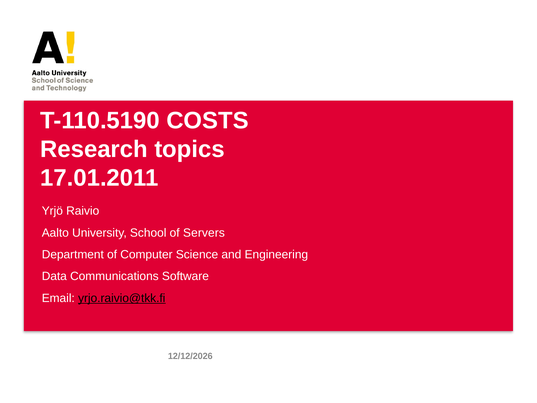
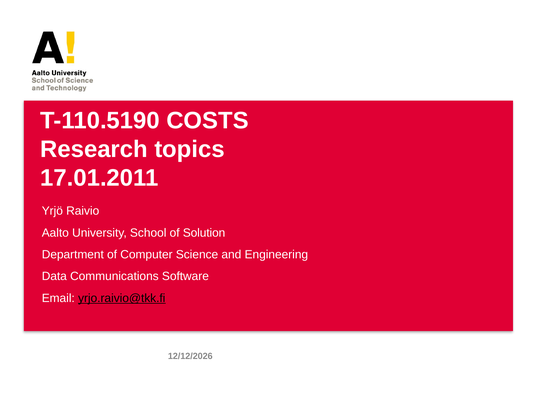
Servers: Servers -> Solution (204, 233)
